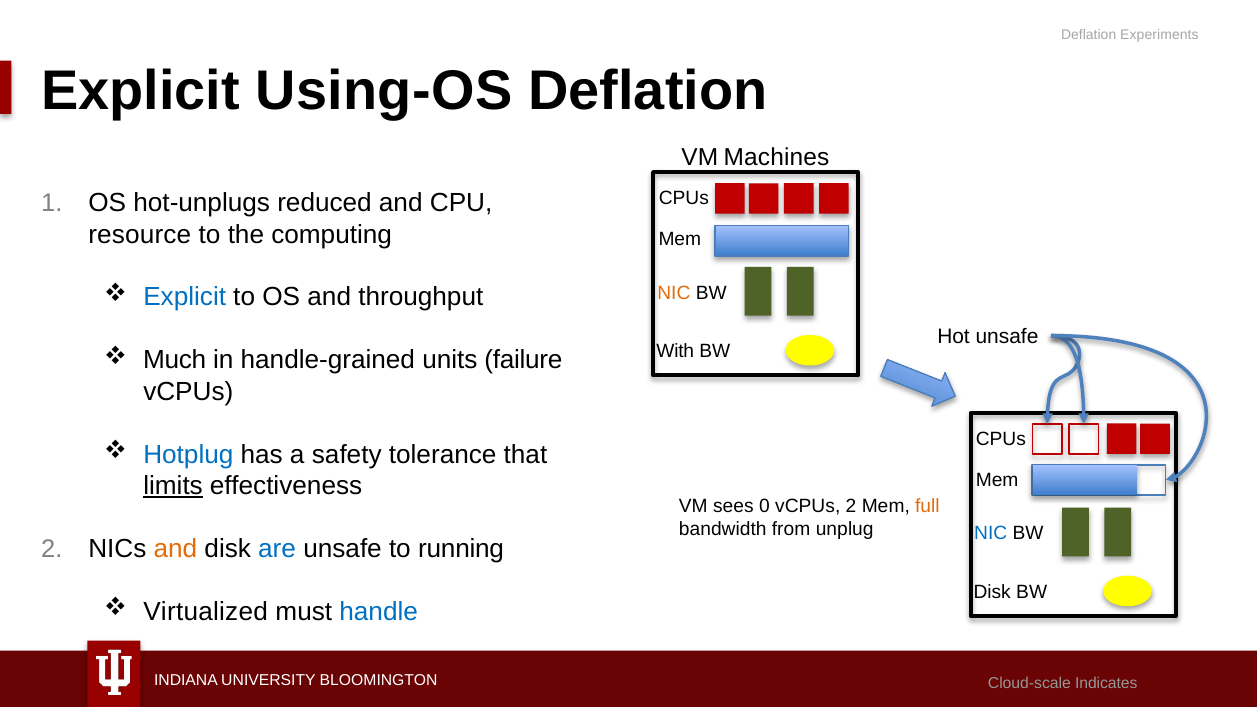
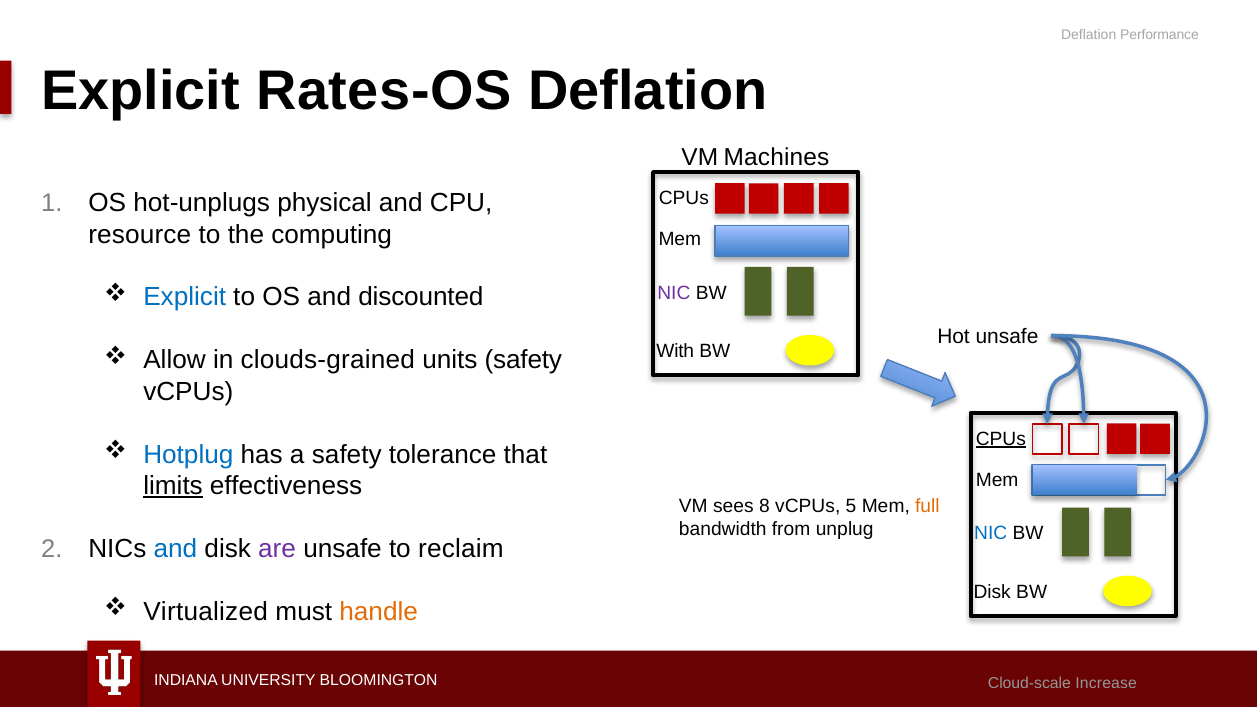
Experiments: Experiments -> Performance (1160, 35)
Using-OS: Using-OS -> Rates-OS (384, 91)
reduced: reduced -> physical (325, 203)
throughput: throughput -> discounted (421, 297)
NIC colour: orange -> purple (674, 293)
Much: Much -> Allow (175, 360)
handle-grained: handle-grained -> clouds-grained (328, 360)
units failure: failure -> safety (523, 360)
CPUs underline: none -> present (1001, 439)
0: 0 -> 8 (764, 506)
vCPUs 2: 2 -> 5 (851, 506)
and colour: orange -> blue (175, 549)
are colour: blue -> purple (277, 549)
running: running -> reclaim (461, 549)
handle colour: blue -> orange (379, 612)
Indicates: Indicates -> Increase (1106, 683)
